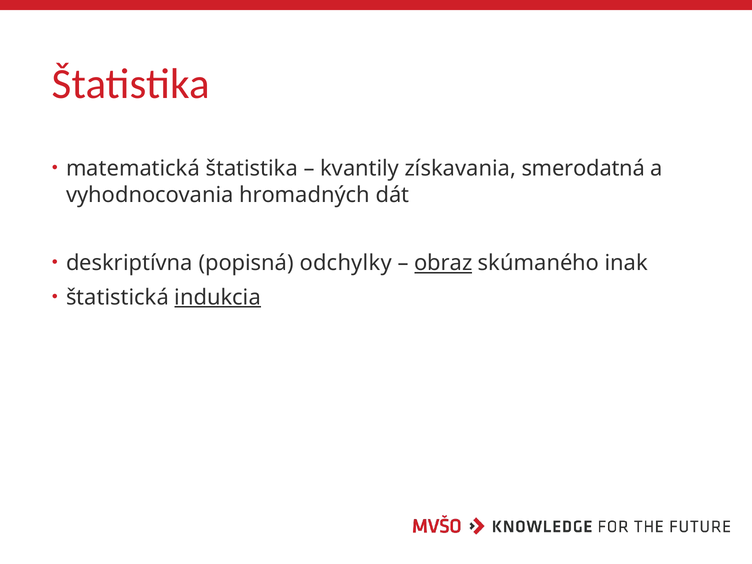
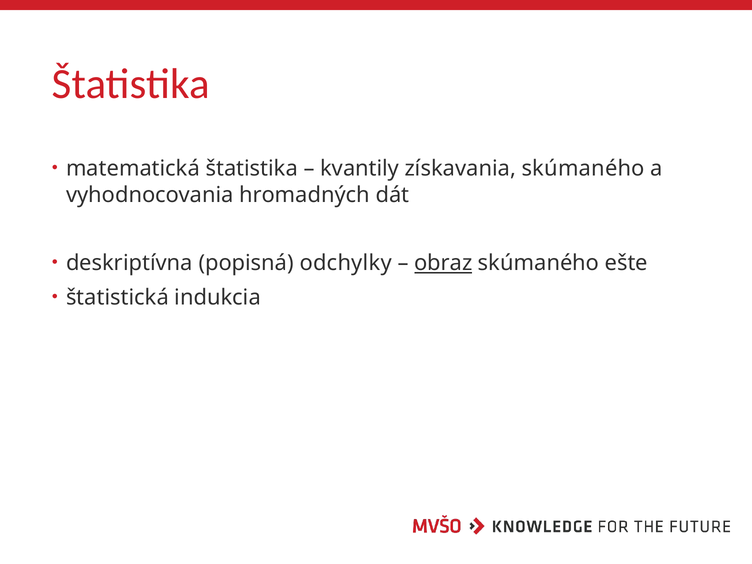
získavania smerodatná: smerodatná -> skúmaného (583, 169)
inak: inak -> ešte (626, 263)
indukcia underline: present -> none (218, 297)
